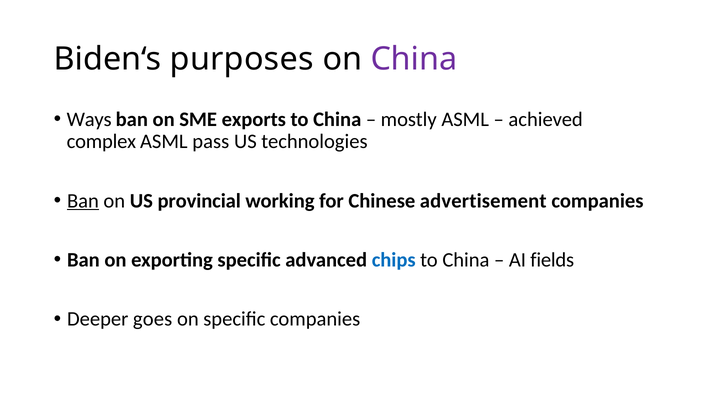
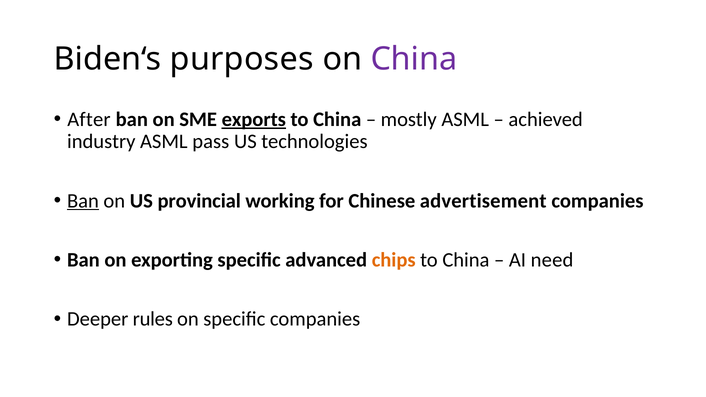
Ways: Ways -> After (89, 119)
exports underline: none -> present (254, 119)
complex: complex -> industry (101, 142)
chips colour: blue -> orange (394, 260)
fields: fields -> need (552, 260)
goes: goes -> rules (153, 319)
